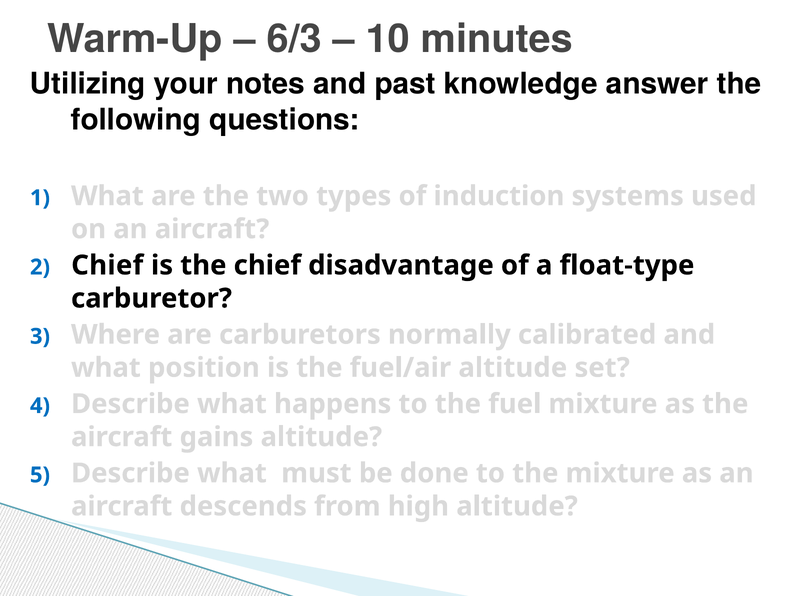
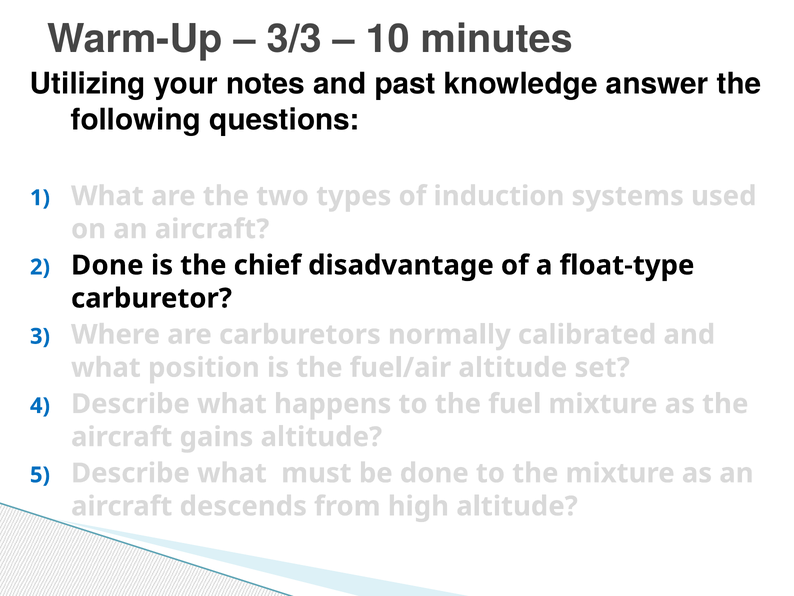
6/3: 6/3 -> 3/3 (294, 39)
Chief: Chief -> Done (107, 265)
